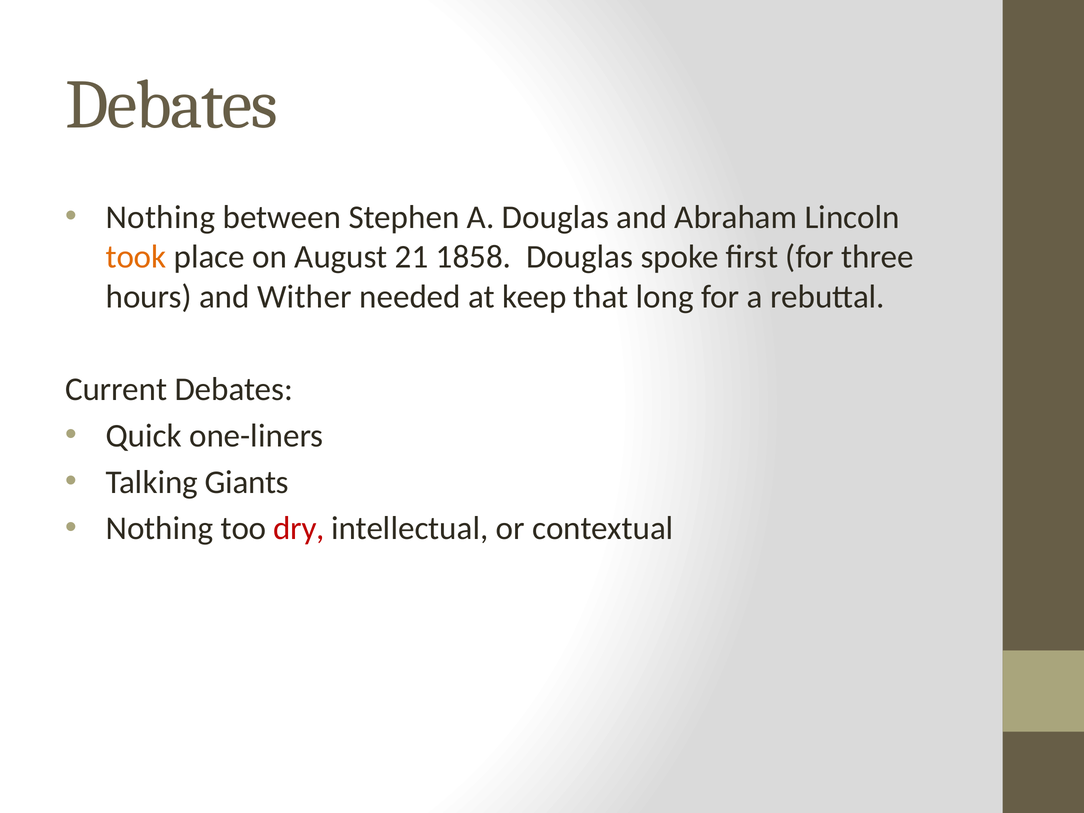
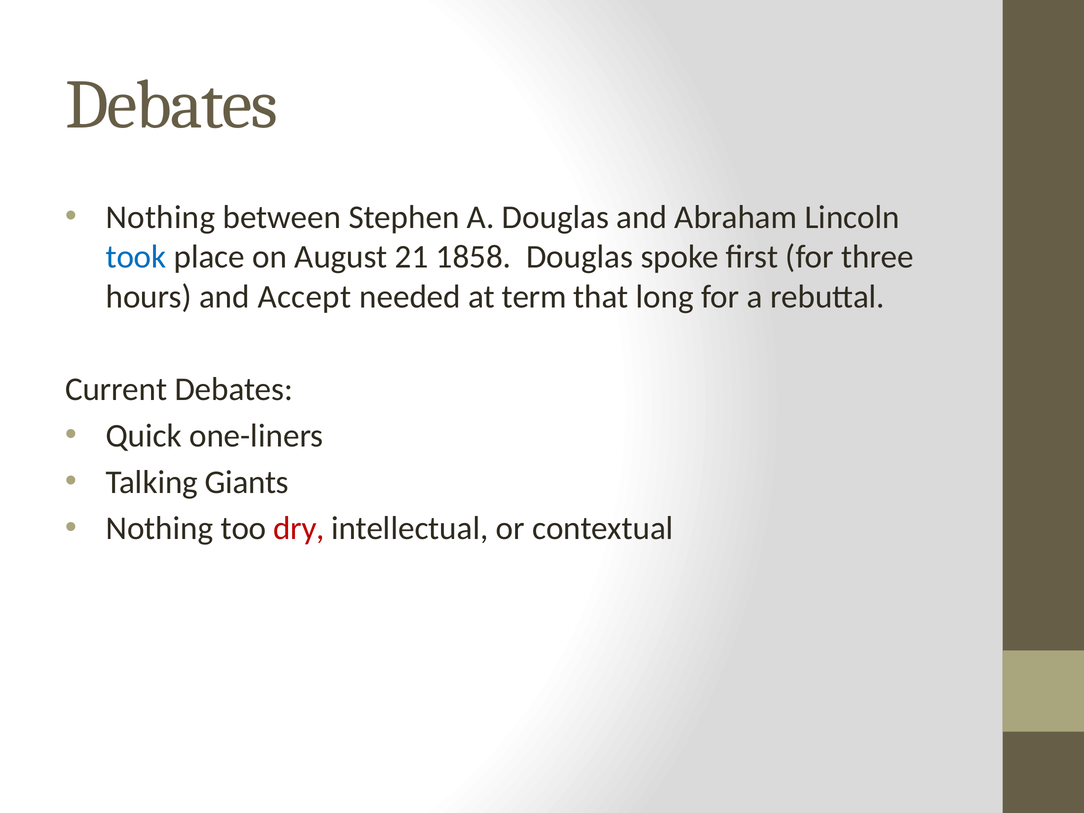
took colour: orange -> blue (136, 257)
Wither: Wither -> Accept (304, 297)
keep: keep -> term (534, 297)
